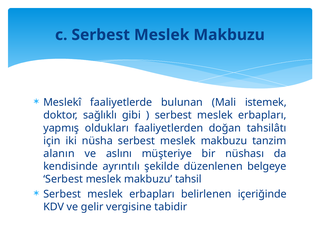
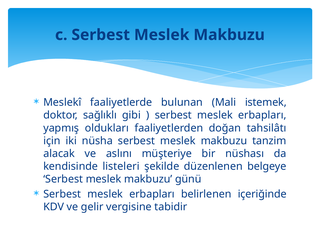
alanın: alanın -> alacak (59, 154)
ayrıntılı: ayrıntılı -> listeleri (121, 166)
tahsil: tahsil -> günü (188, 179)
